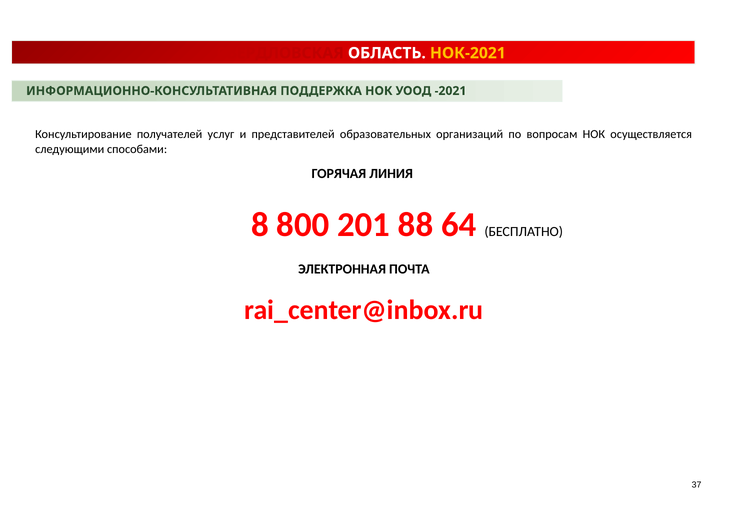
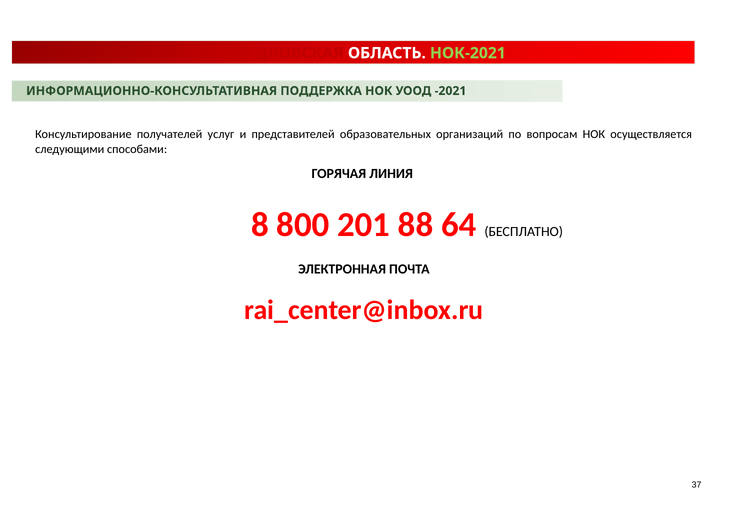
НОК-2021 colour: yellow -> light green (468, 53)
